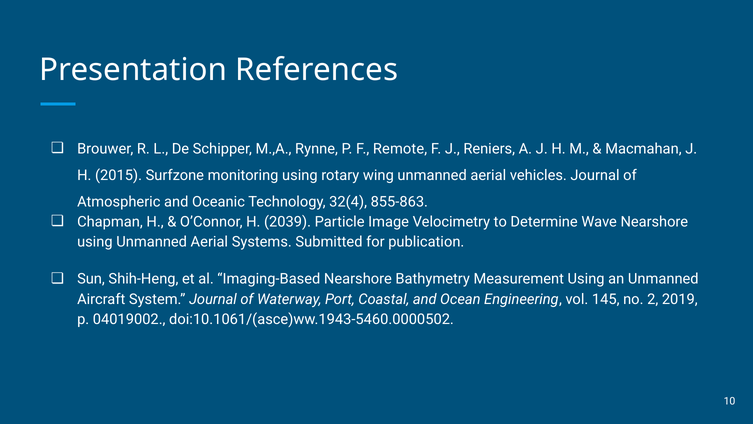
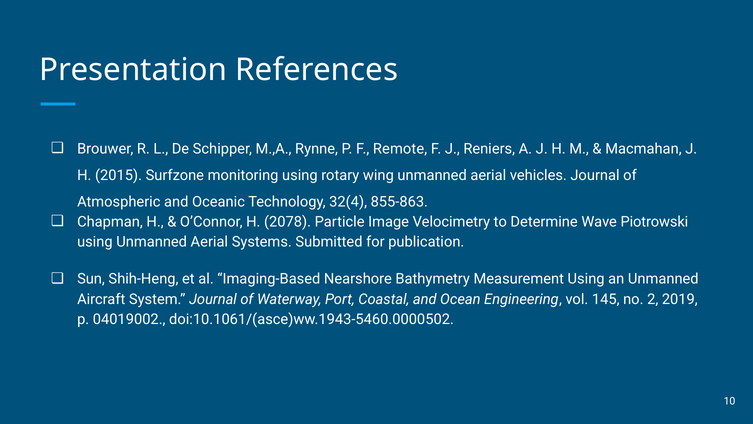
2039: 2039 -> 2078 (288, 222)
Wave Nearshore: Nearshore -> Piotrowski (654, 222)
